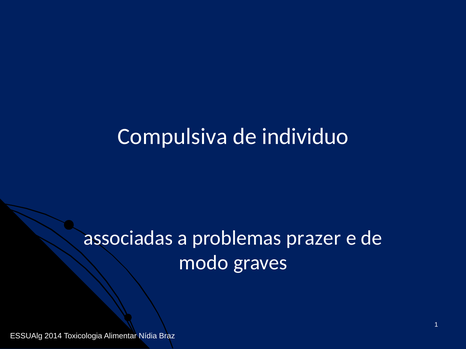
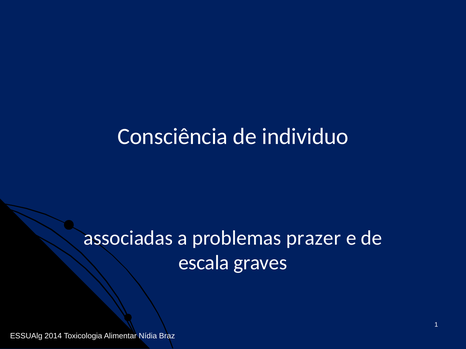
Compulsiva: Compulsiva -> Consciência (173, 137)
modo: modo -> escala (204, 263)
